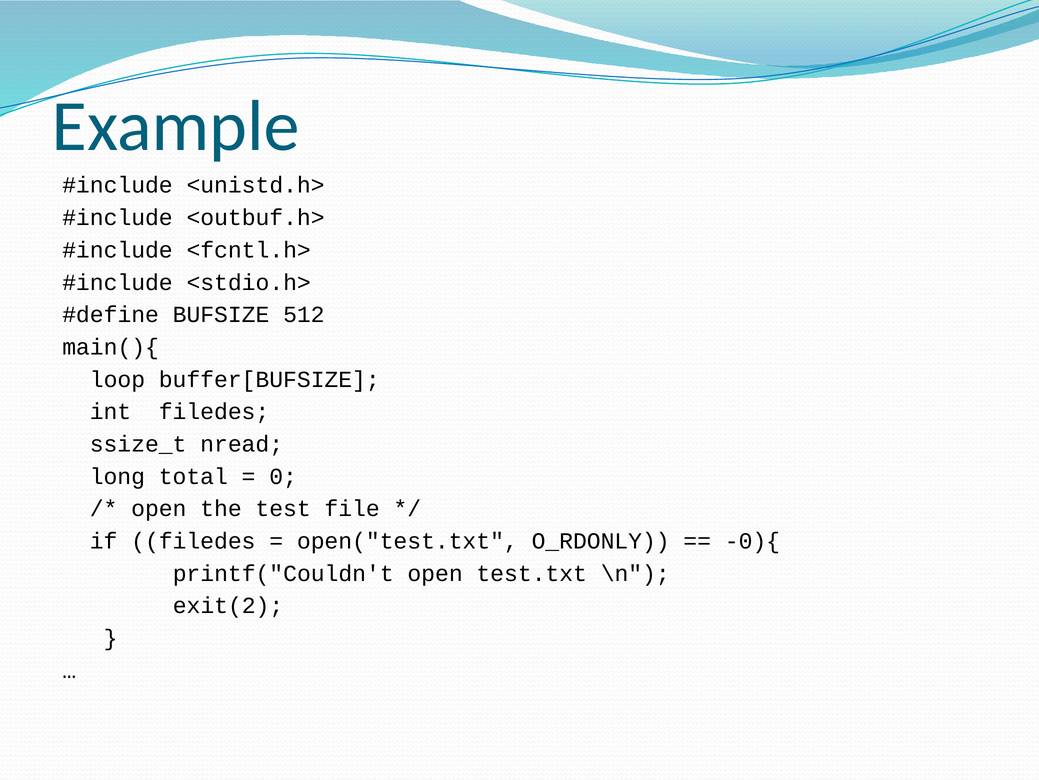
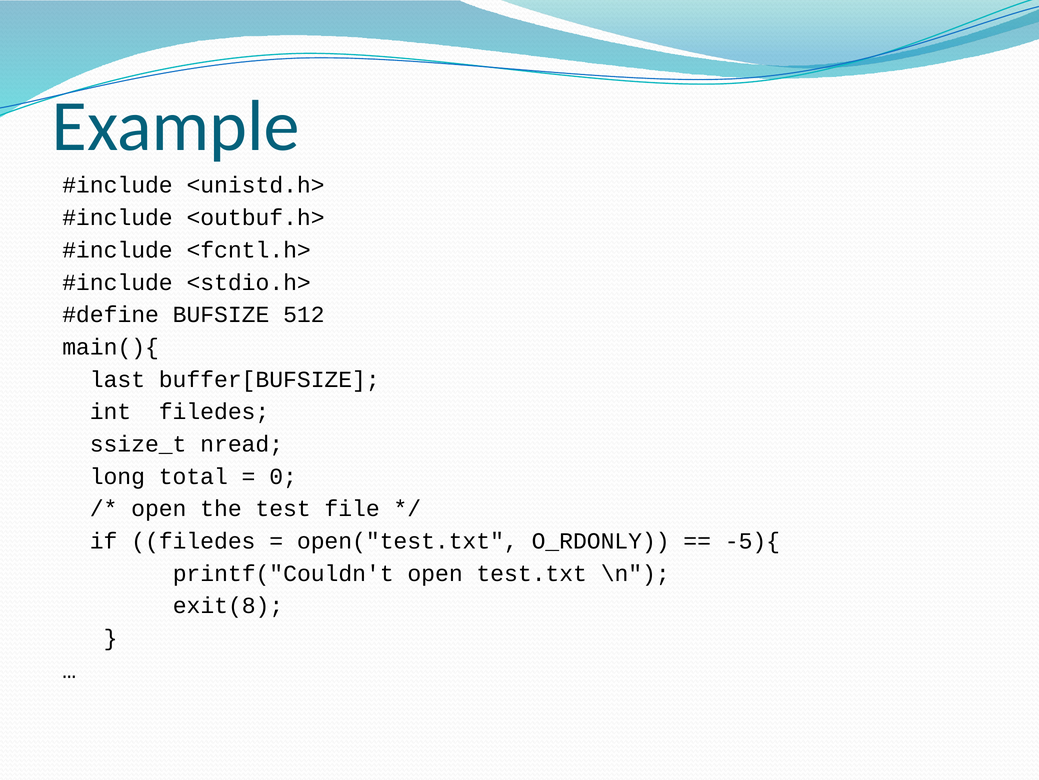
loop: loop -> last (117, 379)
-0){: -0){ -> -5){ (752, 541)
exit(2: exit(2 -> exit(8 (228, 605)
